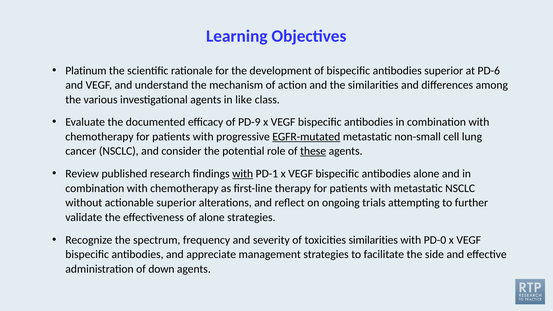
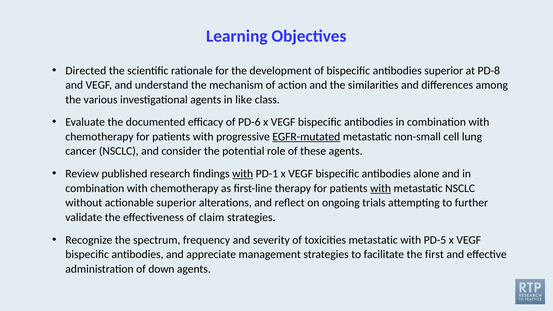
Platinum: Platinum -> Directed (86, 71)
PD-6: PD-6 -> PD-8 (489, 71)
PD-9: PD-9 -> PD-6 (249, 122)
these underline: present -> none (313, 151)
with underline: none -> present (381, 188)
of alone: alone -> claim (212, 217)
toxicities similarities: similarities -> metastatic (373, 240)
PD-0: PD-0 -> PD-5 (435, 240)
side: side -> first (434, 254)
